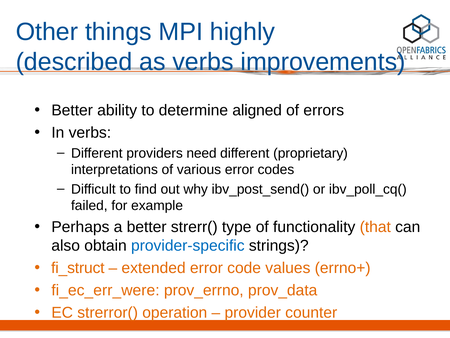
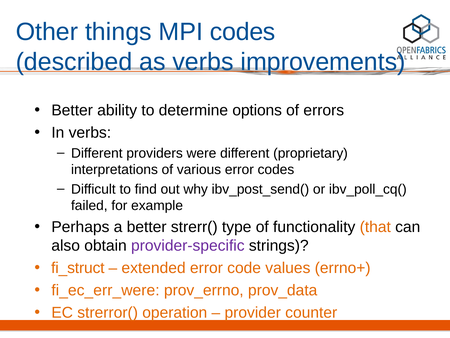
MPI highly: highly -> codes (243, 32)
aligned: aligned -> options (257, 110)
need: need -> were (201, 153)
provider-specific colour: blue -> purple (188, 245)
